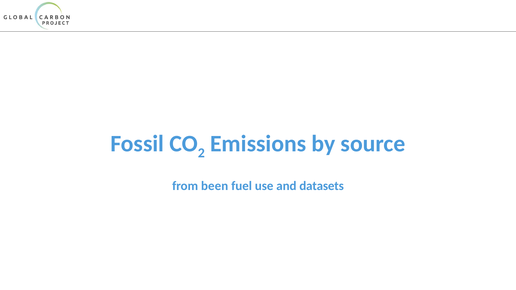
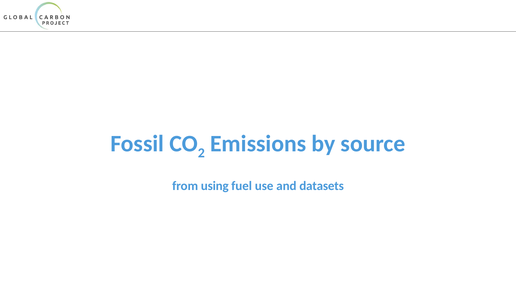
been: been -> using (215, 186)
